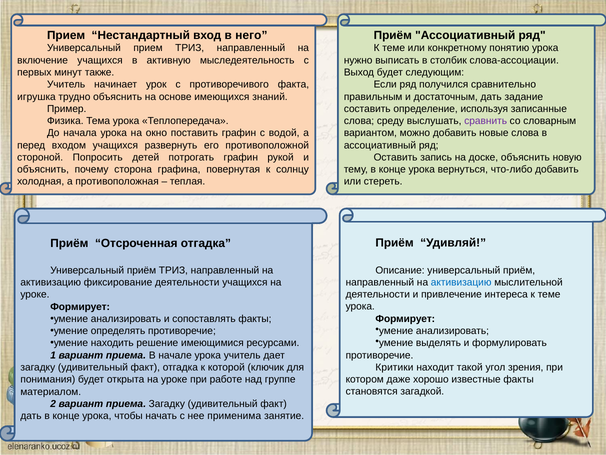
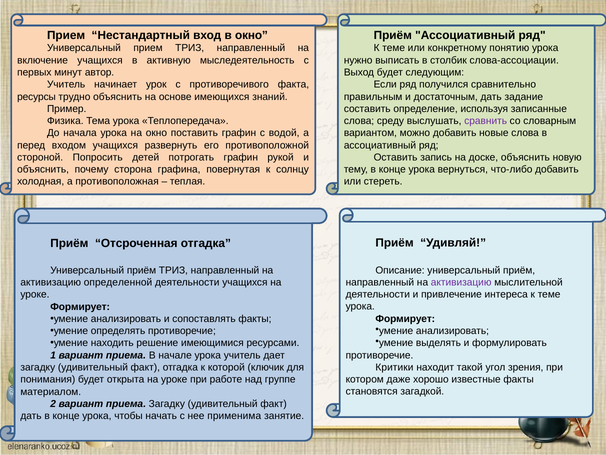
в него: него -> окно (251, 35)
также: также -> автор (100, 72)
игрушка: игрушка -> ресурсы (37, 97)
активизацию colour: blue -> purple (461, 282)
фиксирование: фиксирование -> определенной (118, 282)
